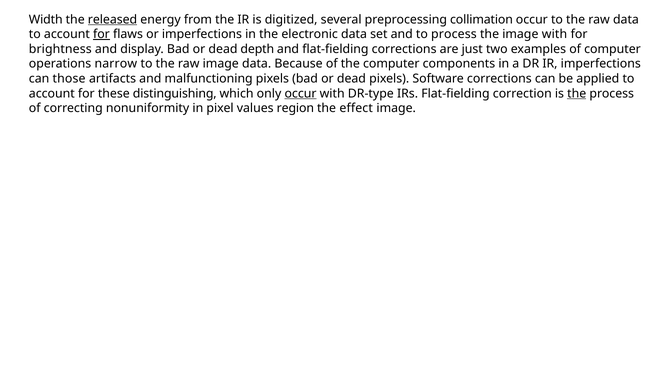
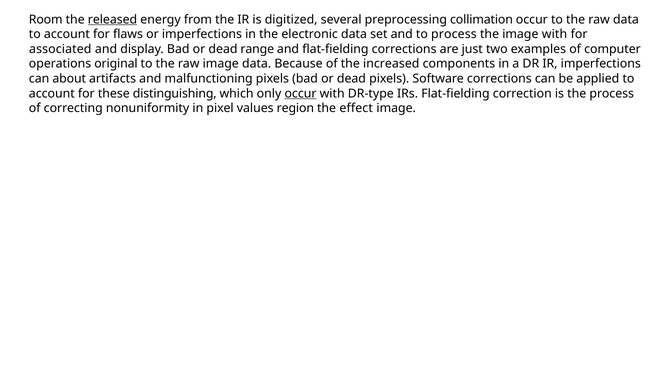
Width: Width -> Room (46, 20)
for underline: present -> none (101, 34)
brightness: brightness -> associated (60, 49)
depth: depth -> range (257, 49)
narrow: narrow -> original (116, 64)
the computer: computer -> increased (391, 64)
those: those -> about (69, 79)
the underline: present -> none (577, 94)
